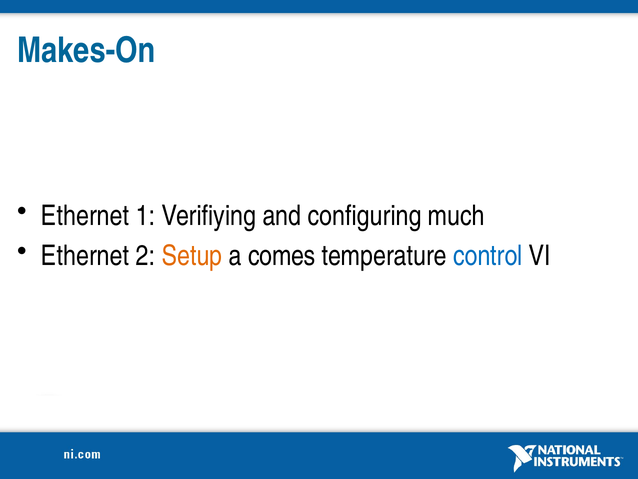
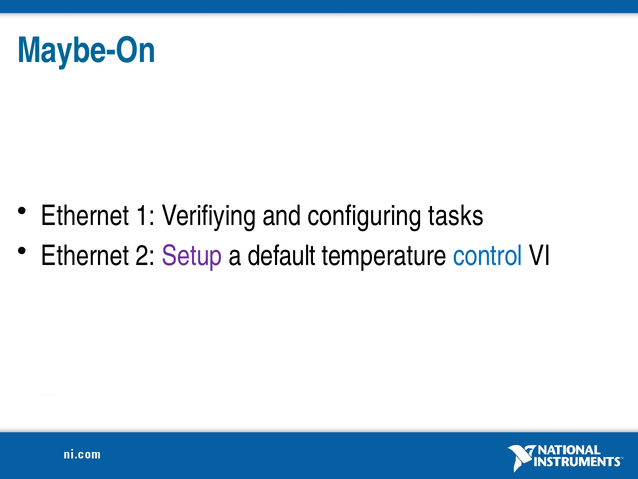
Makes-On: Makes-On -> Maybe-On (86, 50)
much: much -> tasks (456, 216)
Setup colour: orange -> purple (192, 255)
comes: comes -> default (282, 255)
